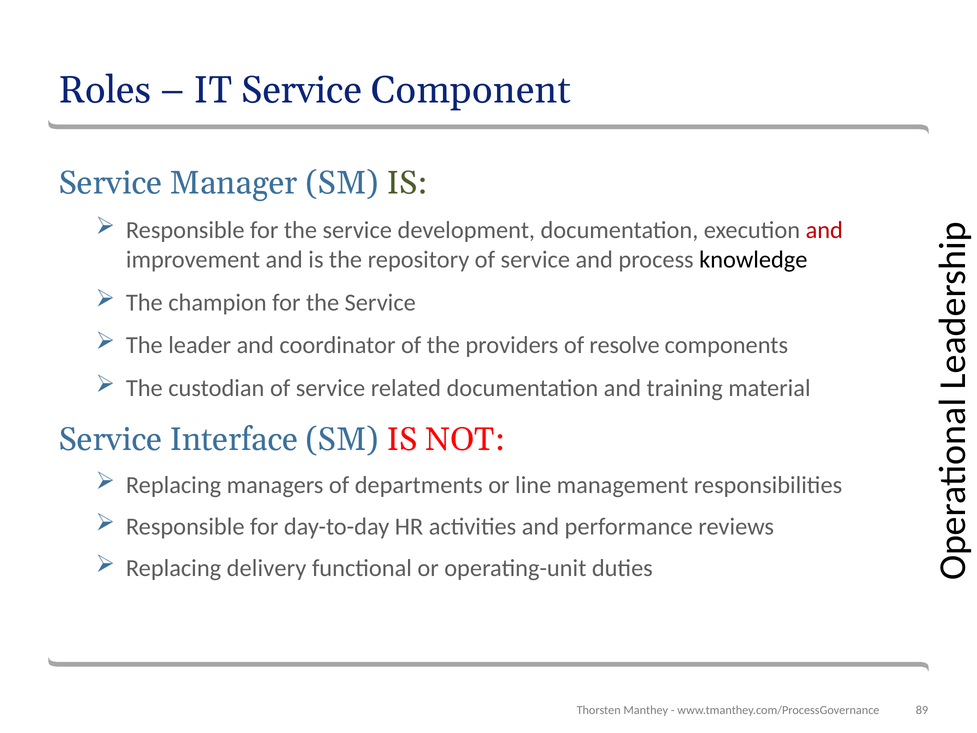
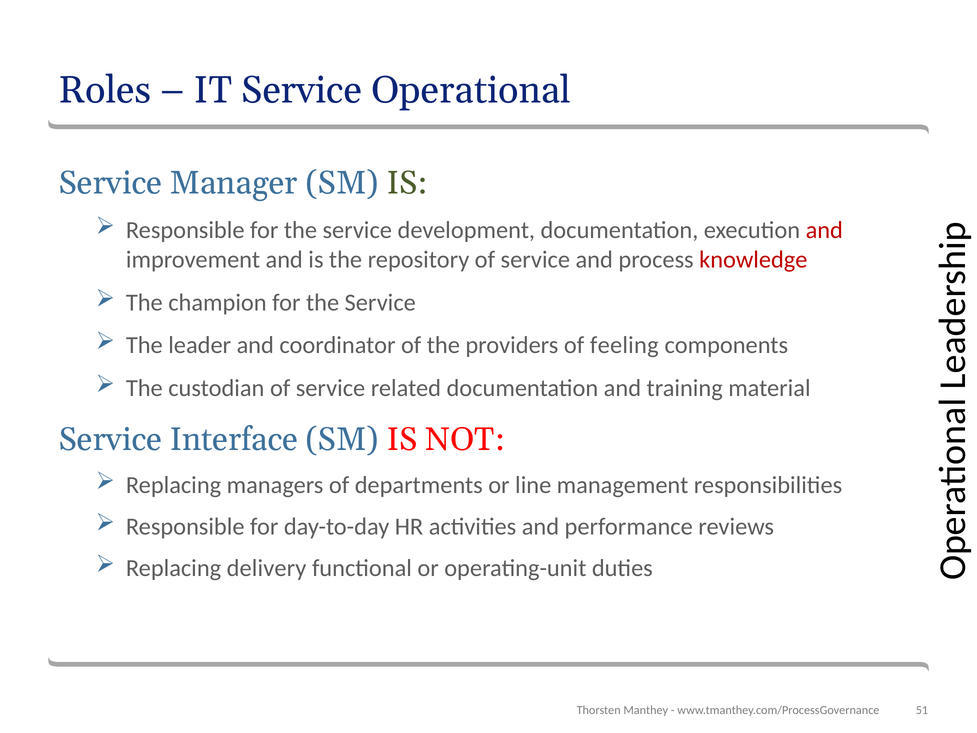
Component: Component -> Operational (471, 90)
knowledge colour: black -> red (753, 260)
resolve: resolve -> feeling (624, 345)
89: 89 -> 51 (922, 710)
